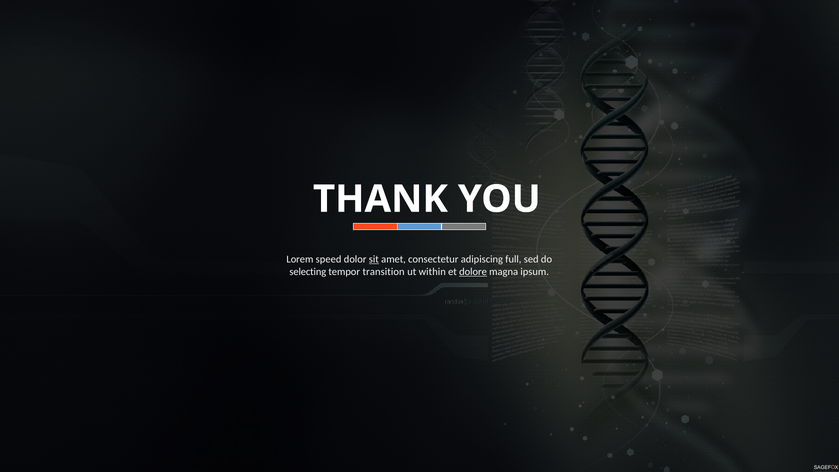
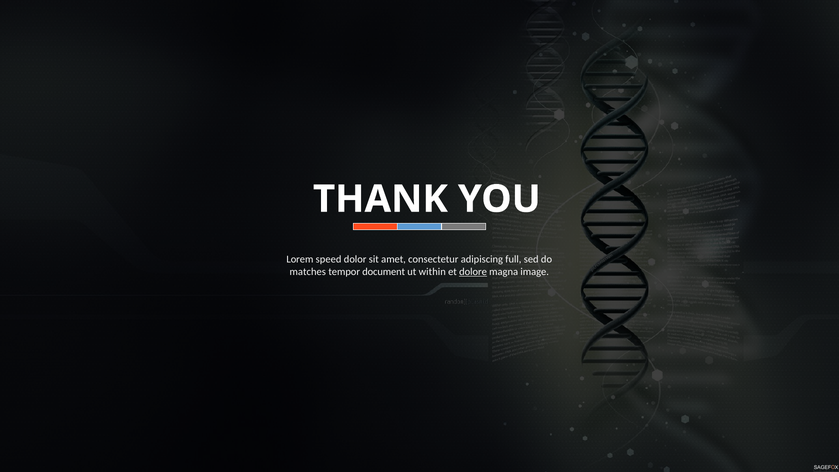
sit underline: present -> none (374, 259)
selecting: selecting -> matches (308, 272)
transition: transition -> document (384, 272)
ipsum: ipsum -> image (535, 272)
